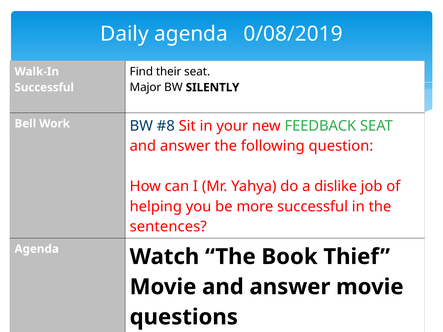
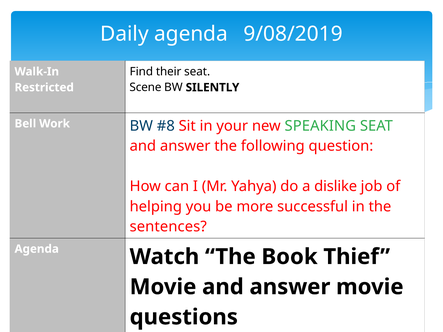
0/08/2019: 0/08/2019 -> 9/08/2019 (293, 34)
Major: Major -> Scene (145, 88)
Successful: Successful -> Restricted (44, 88)
FEEDBACK: FEEDBACK -> SPEAKING (320, 126)
